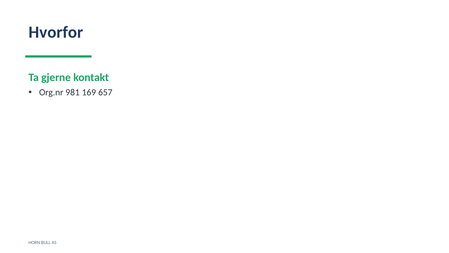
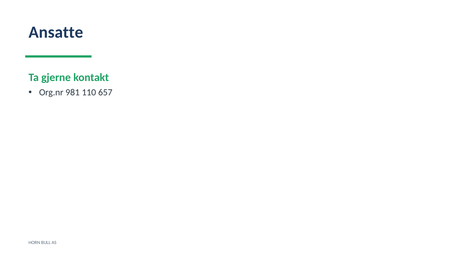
Hvorfor: Hvorfor -> Ansatte (56, 32)
169: 169 -> 110 (89, 92)
